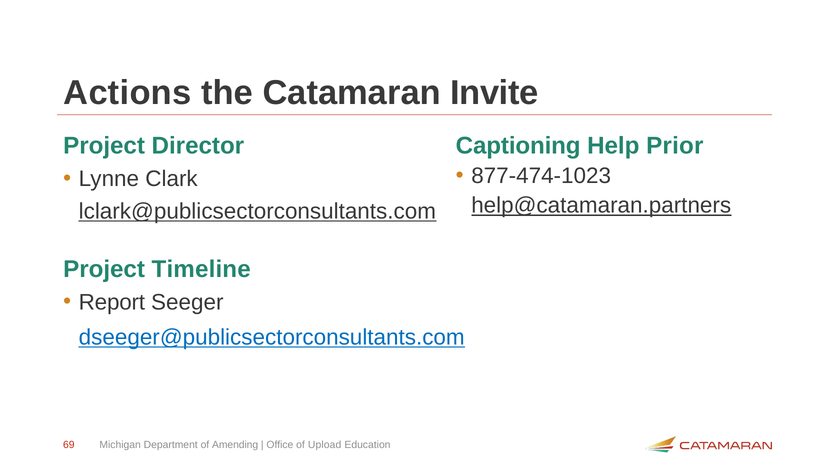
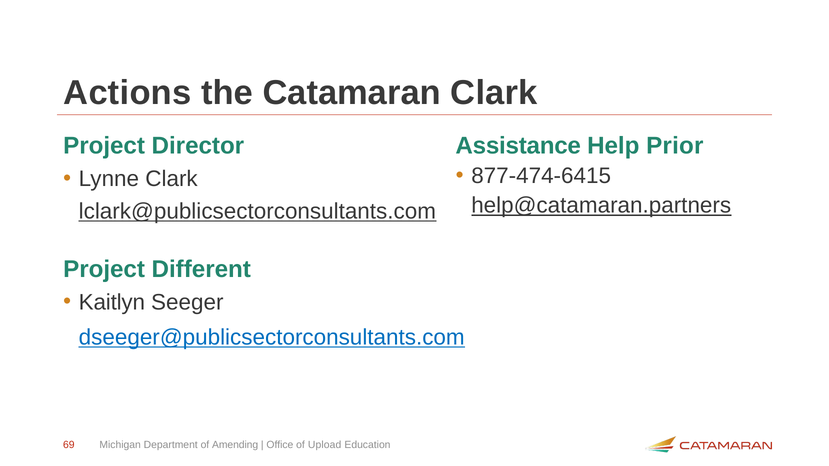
Catamaran Invite: Invite -> Clark (494, 93)
Captioning: Captioning -> Assistance (518, 146)
877-474-1023: 877-474-1023 -> 877-474-6415 (541, 176)
Timeline: Timeline -> Different (201, 269)
Report: Report -> Kaitlyn (112, 302)
